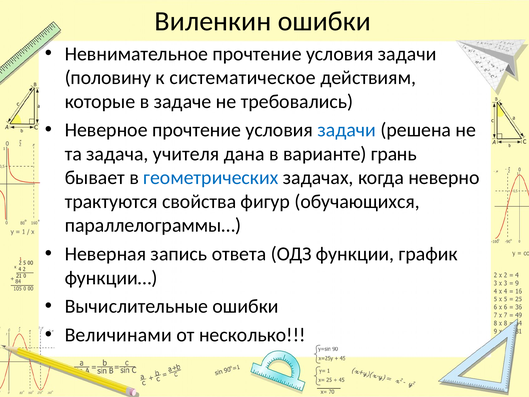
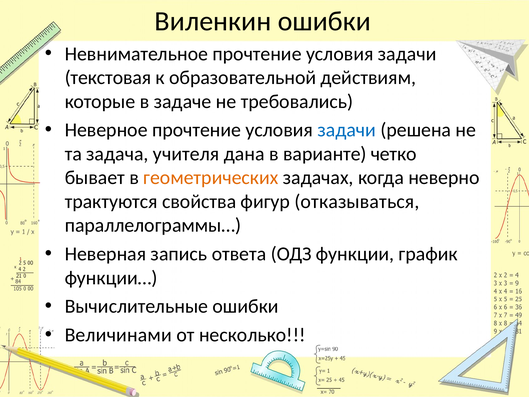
половину: половину -> текстовая (108, 78)
систематическое: систематическое -> образовательной (243, 78)
грань: грань -> четко (394, 154)
геометрических colour: blue -> orange (211, 178)
обучающихся: обучающихся -> отказываться (357, 201)
